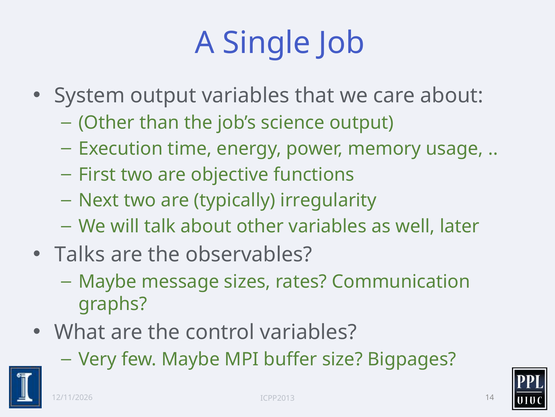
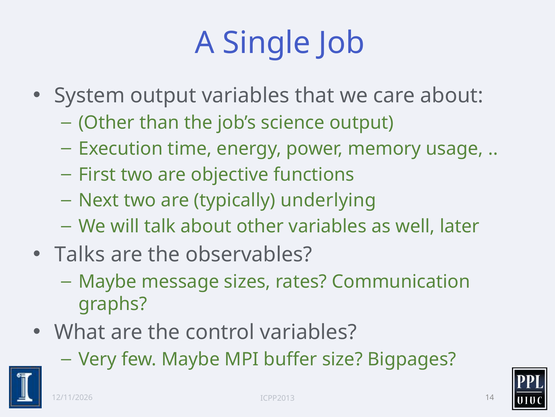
irregularity: irregularity -> underlying (328, 200)
